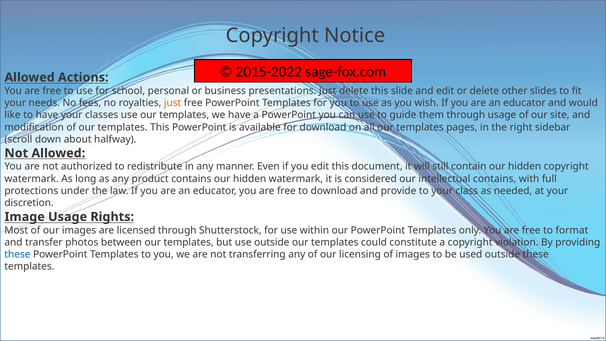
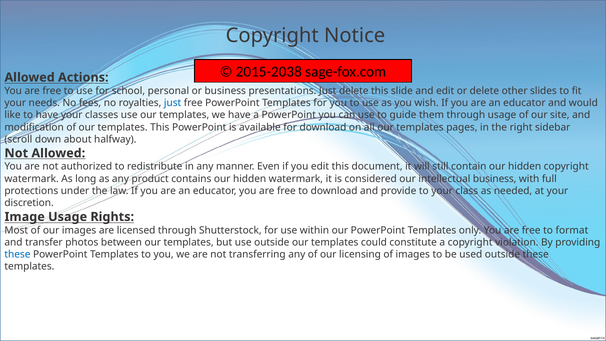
2015-2022: 2015-2022 -> 2015-2038 (269, 72)
just colour: orange -> blue (173, 103)
intellectual contains: contains -> business (495, 179)
